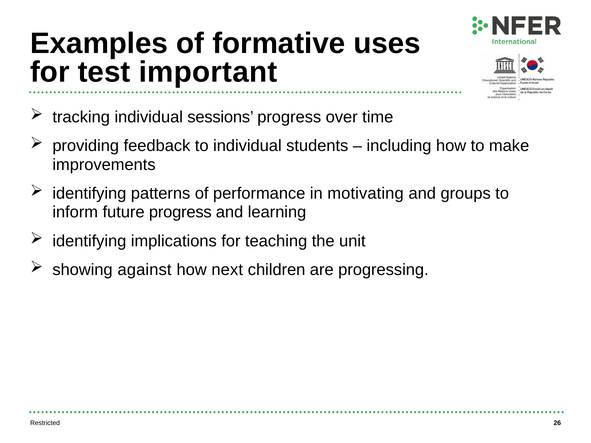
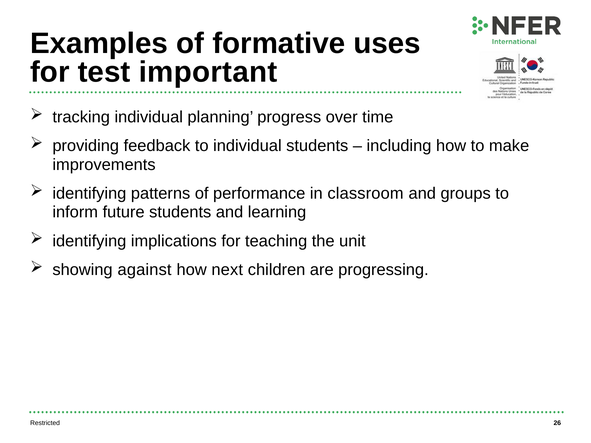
sessions: sessions -> planning (220, 117)
motivating: motivating -> classroom (366, 193)
future progress: progress -> students (180, 212)
